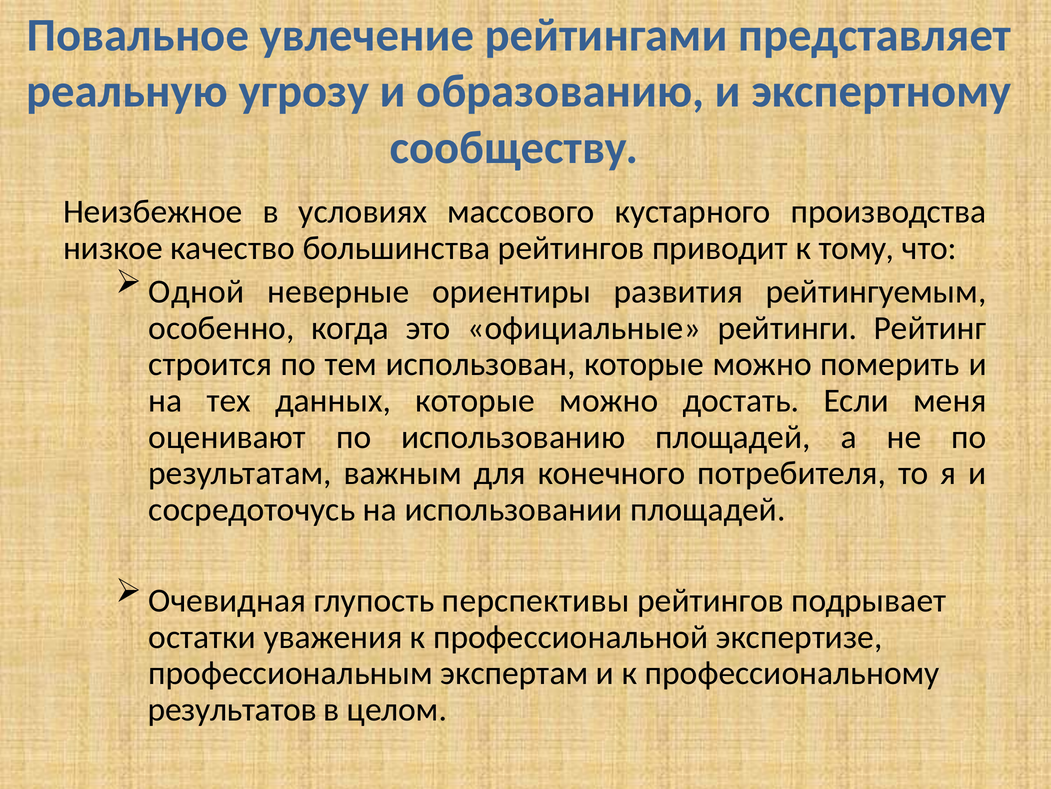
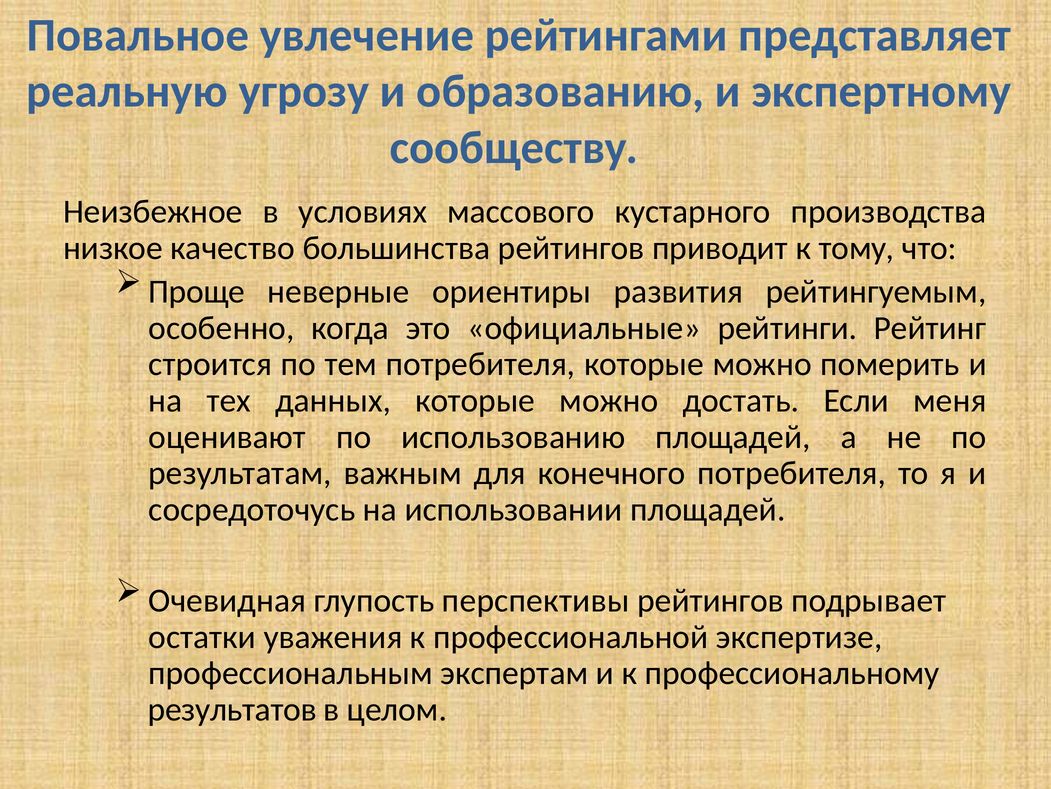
Одной: Одной -> Проще (197, 292)
тем использован: использован -> потребителя (480, 364)
